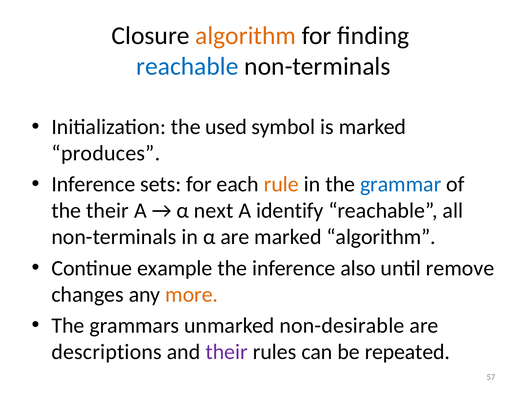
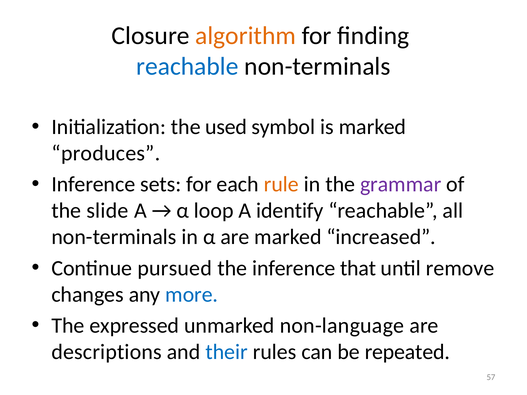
grammar colour: blue -> purple (401, 185)
the their: their -> slide (107, 211)
next: next -> loop (214, 211)
marked algorithm: algorithm -> increased (381, 237)
example: example -> pursued (175, 268)
also: also -> that (358, 268)
more colour: orange -> blue (192, 295)
grammars: grammars -> expressed (134, 326)
non-desirable: non-desirable -> non-language (342, 326)
their colour: purple -> blue (227, 352)
